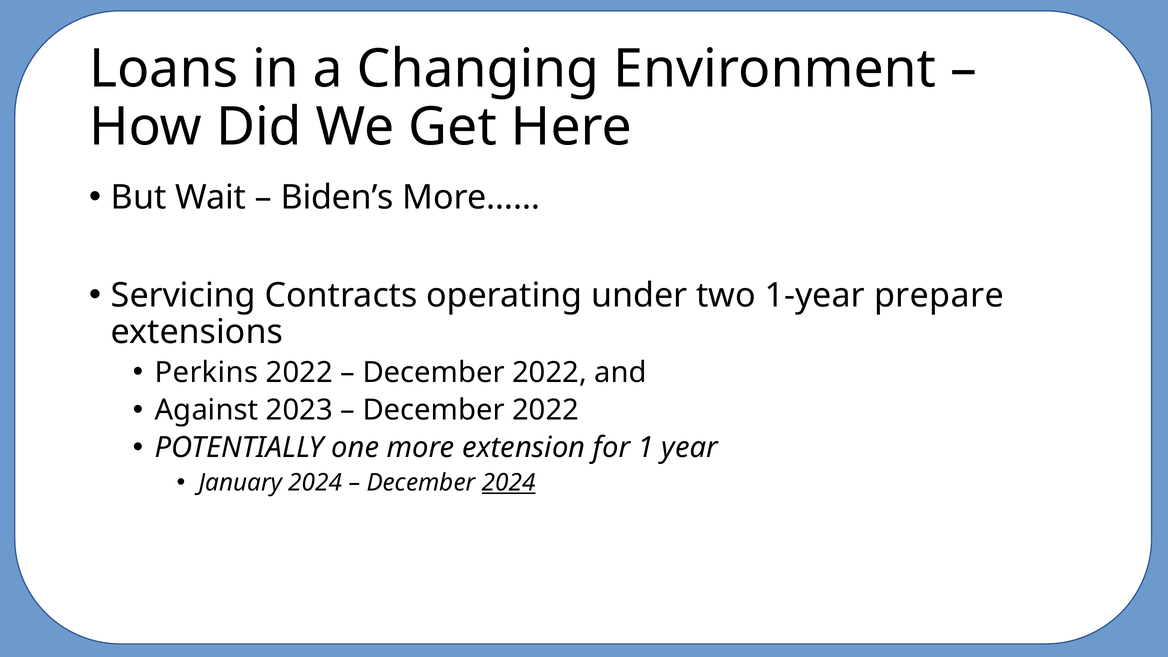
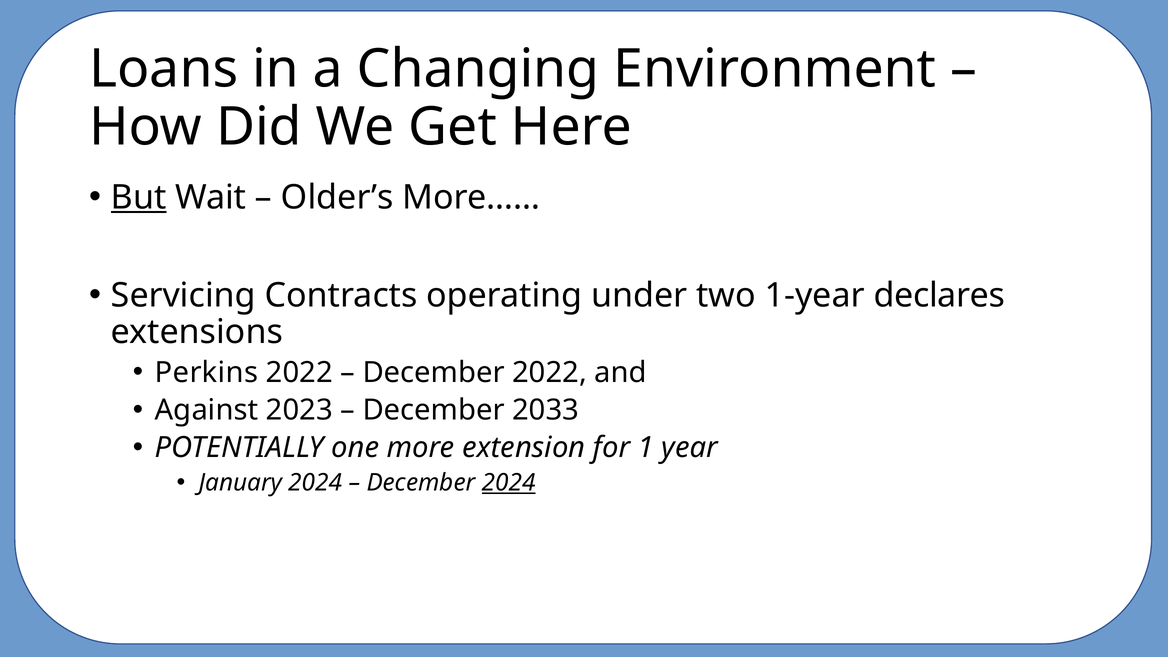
But underline: none -> present (139, 197)
Biden’s: Biden’s -> Older’s (337, 197)
prepare: prepare -> declares (939, 295)
2022: 2022 -> 2033 (546, 410)
